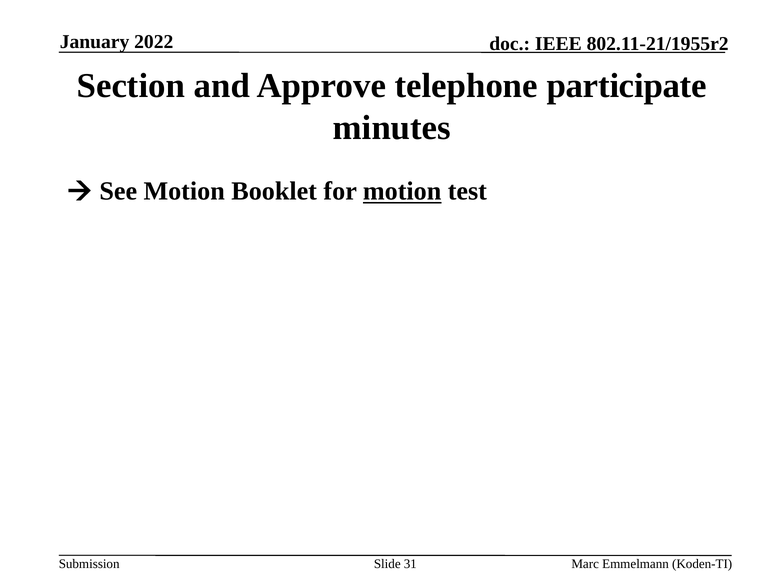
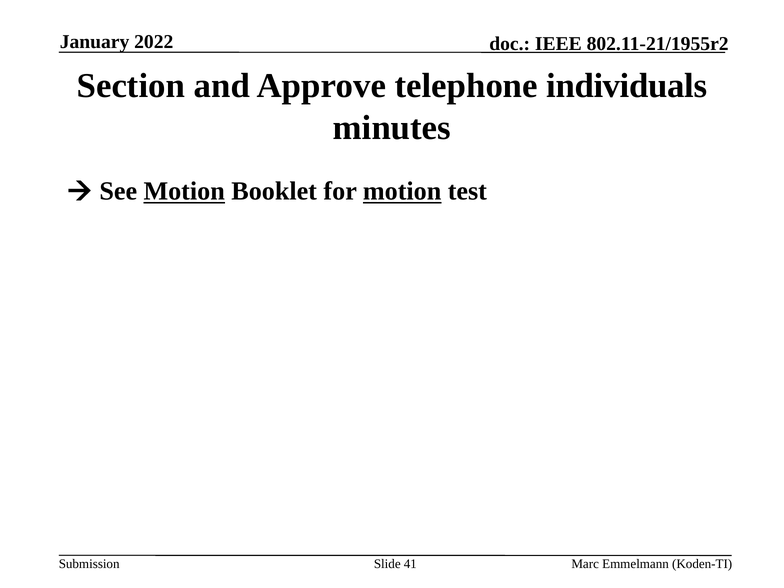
participate: participate -> individuals (627, 86)
Motion underline: none -> present (184, 191)
31: 31 -> 41 (410, 564)
